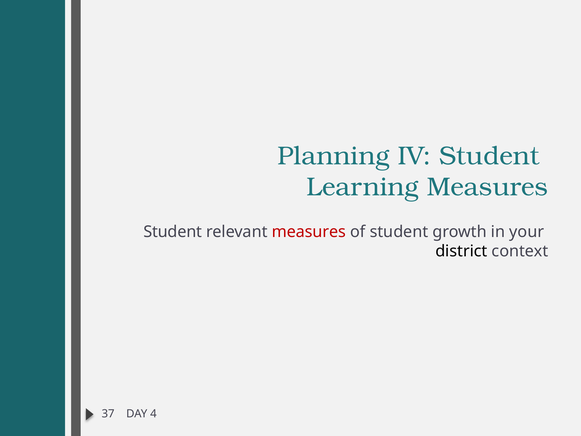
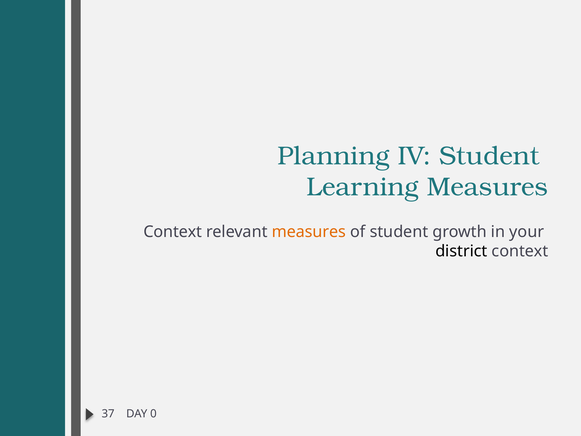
Student: Student -> Context (173, 232)
measures colour: red -> orange (309, 232)
4: 4 -> 0 (153, 414)
